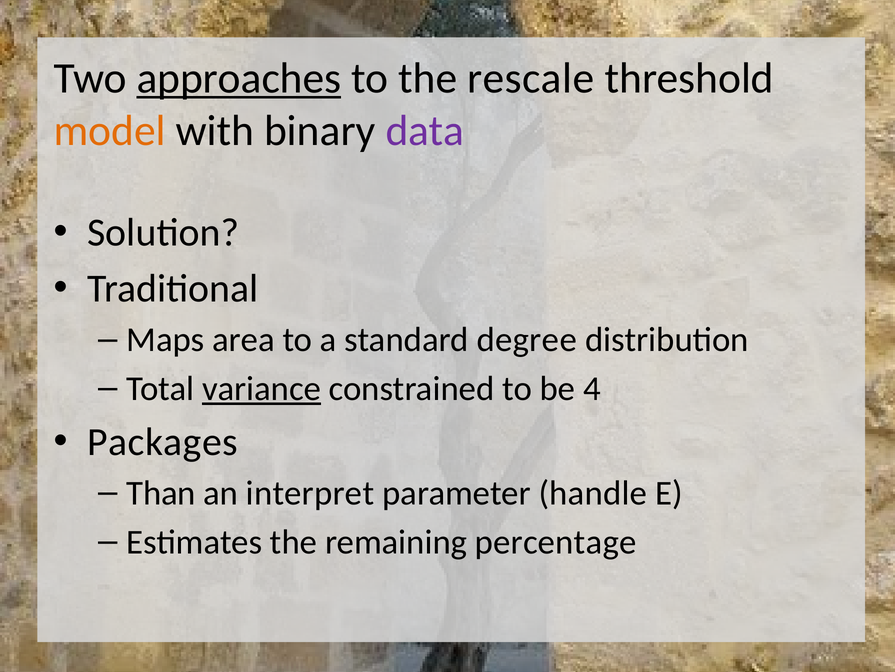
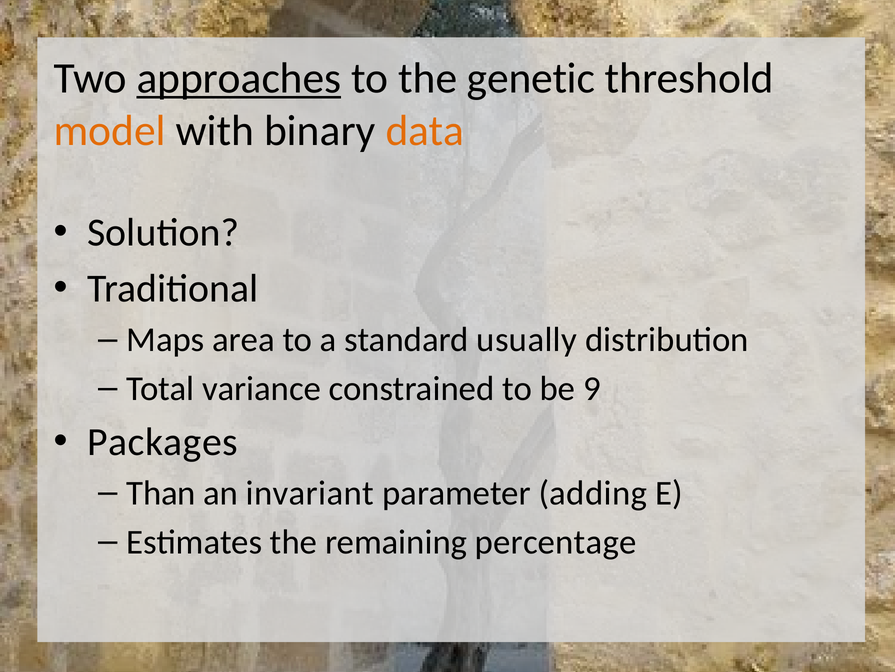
rescale: rescale -> genetic (531, 78)
data colour: purple -> orange (425, 131)
degree: degree -> usually (527, 340)
variance underline: present -> none (262, 388)
4: 4 -> 9 (592, 388)
interpret: interpret -> invariant (310, 493)
handle: handle -> adding (593, 493)
